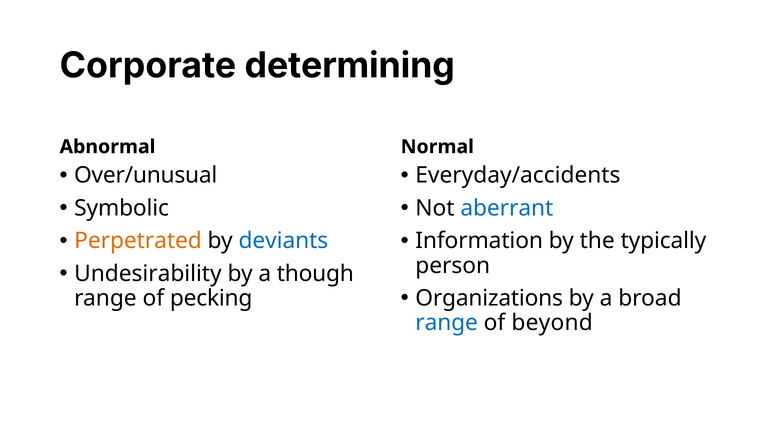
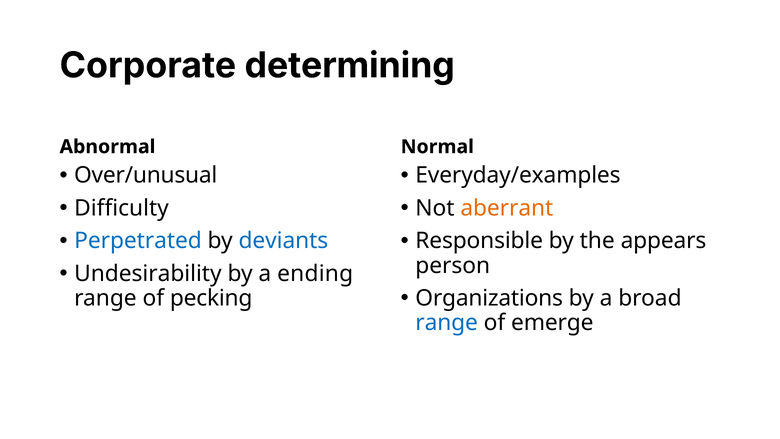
Everyday/accidents: Everyday/accidents -> Everyday/examples (518, 175)
Symbolic: Symbolic -> Difficulty (122, 208)
aberrant colour: blue -> orange (507, 208)
Perpetrated colour: orange -> blue (138, 241)
Information: Information -> Responsible (479, 241)
typically: typically -> appears (663, 241)
though: though -> ending (315, 273)
beyond: beyond -> emerge (552, 323)
